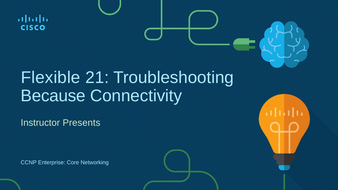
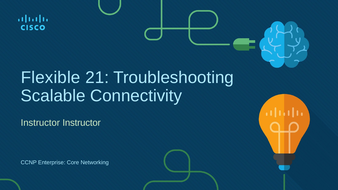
Because: Because -> Scalable (53, 96)
Instructor Presents: Presents -> Instructor (82, 123)
